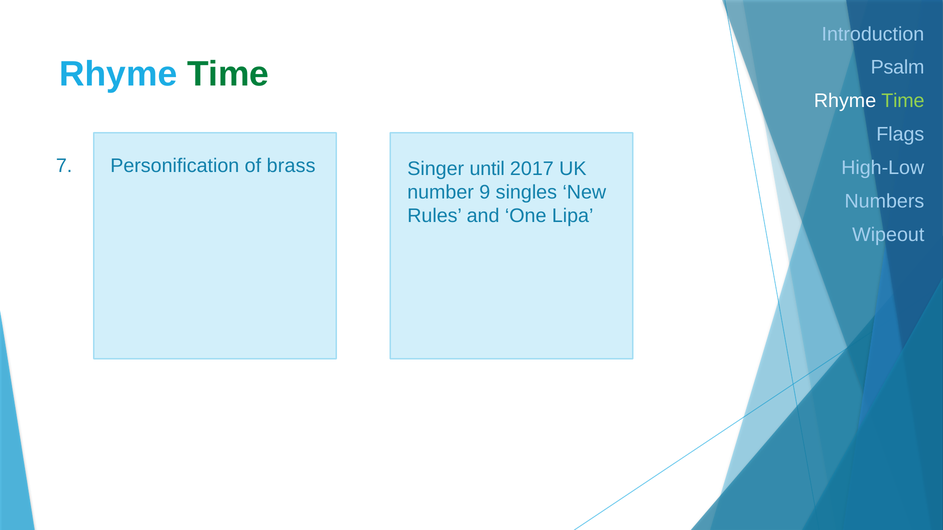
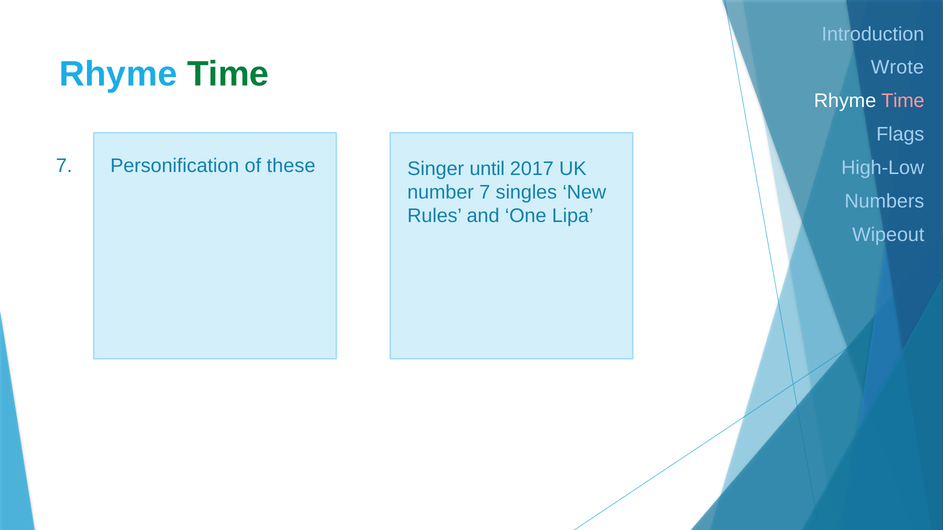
Psalm: Psalm -> Wrote (897, 68)
Time colour: light green -> pink (903, 101)
brass: brass -> these (291, 166)
number 9: 9 -> 7 (485, 192)
